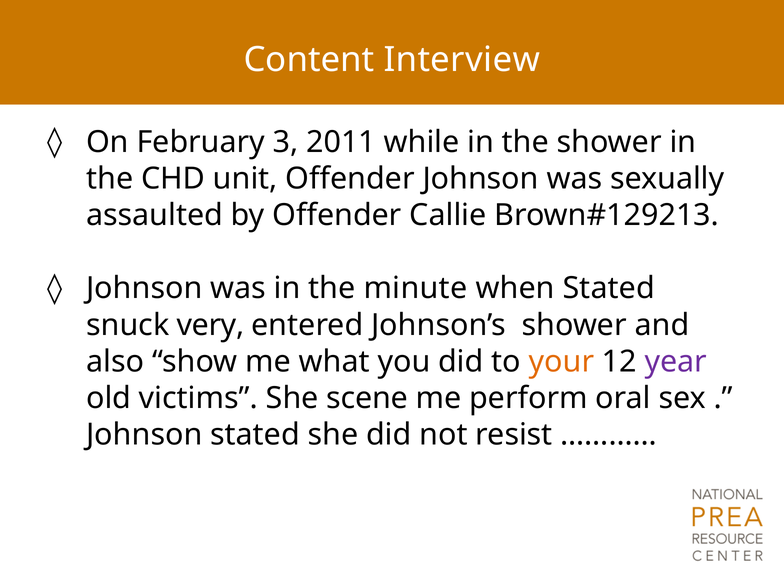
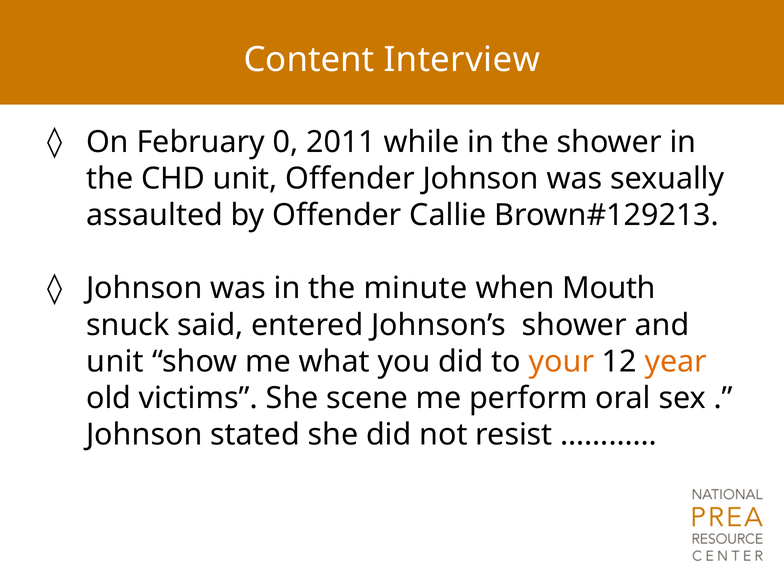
3: 3 -> 0 (286, 142)
when Stated: Stated -> Mouth (609, 288)
very: very -> said (210, 325)
also: also -> unit (115, 362)
year colour: purple -> orange (676, 362)
